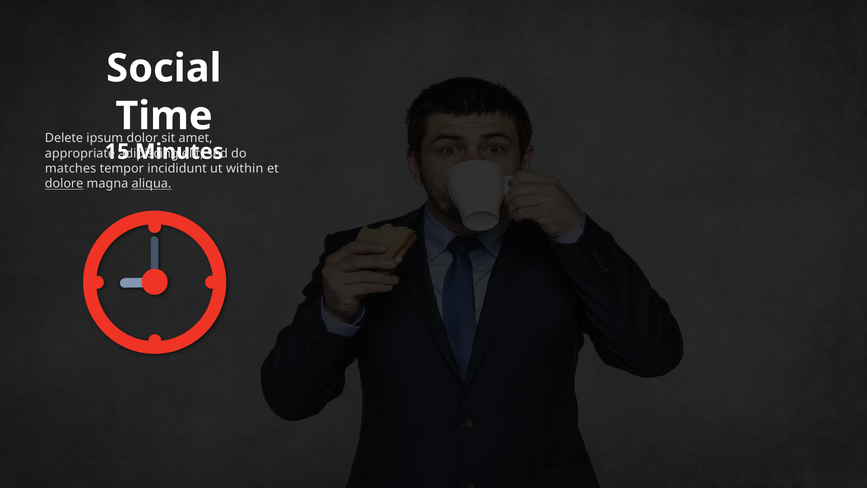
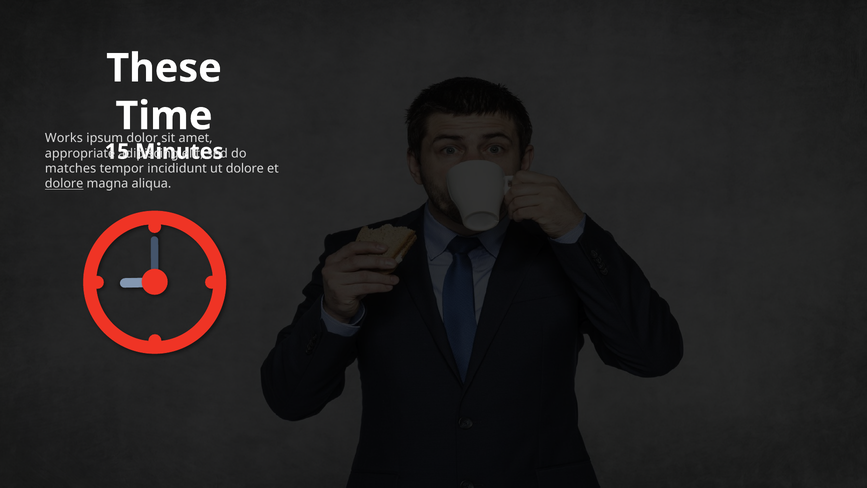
Social: Social -> These (164, 68)
Delete: Delete -> Works (64, 138)
within: within -> dolore (245, 168)
aliqua underline: present -> none (151, 184)
